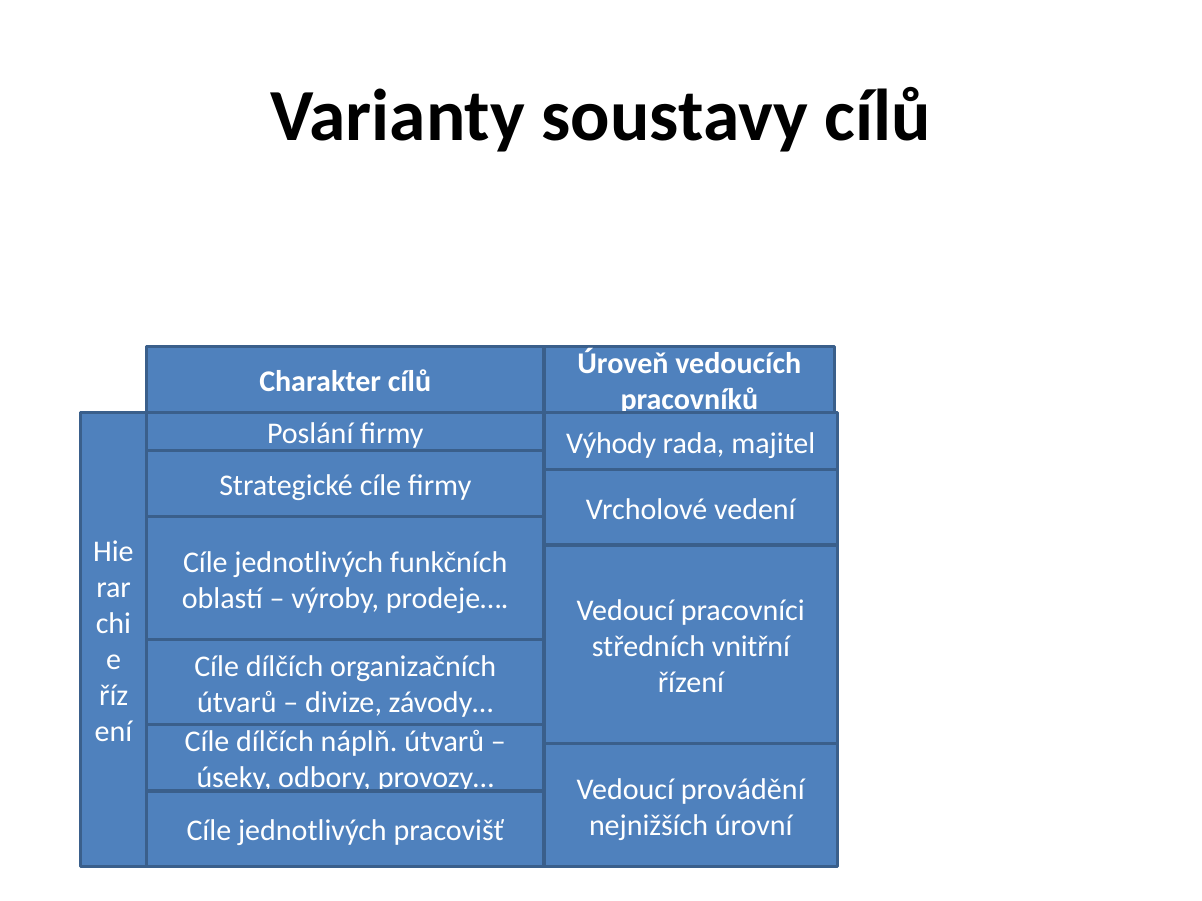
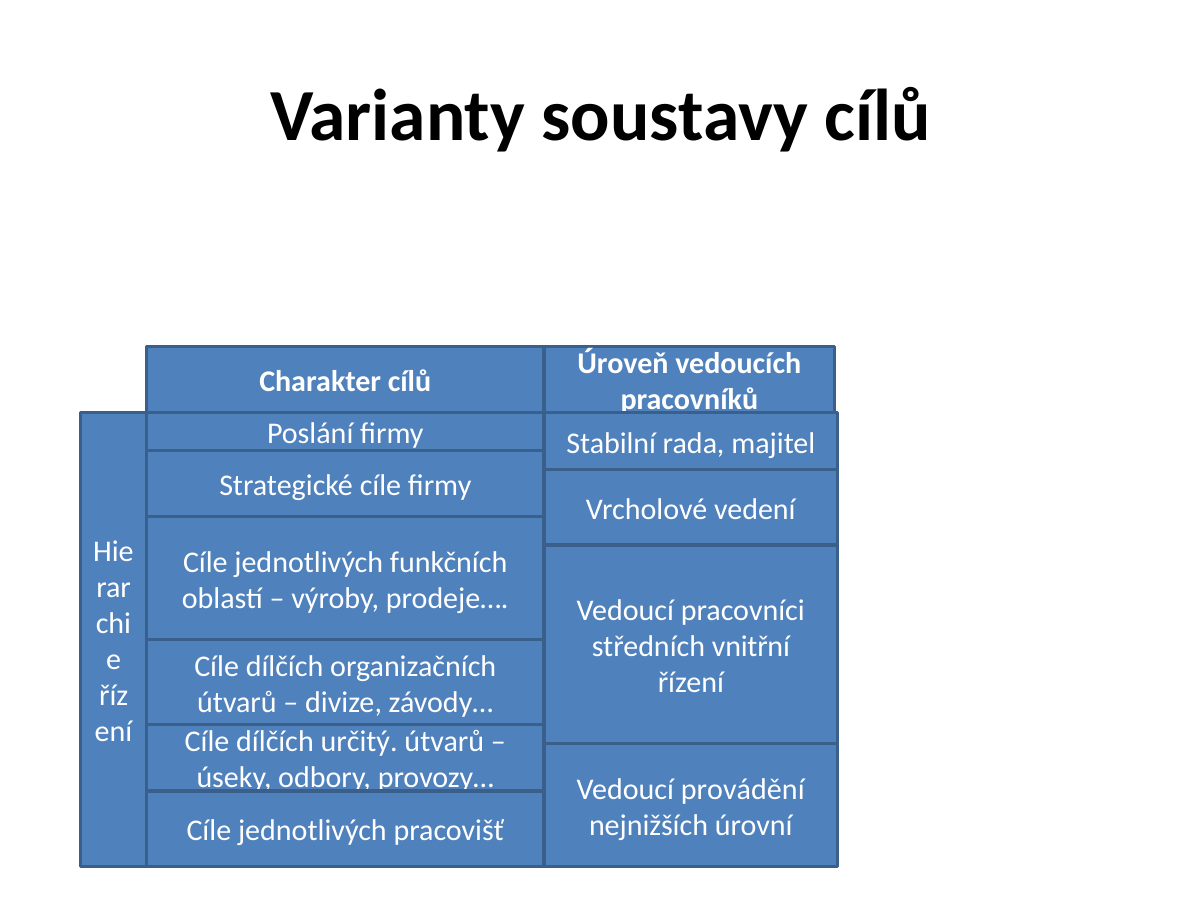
Výhody: Výhody -> Stabilní (611, 443)
náplň: náplň -> určitý (359, 742)
